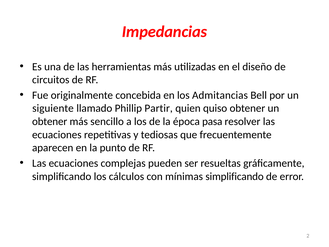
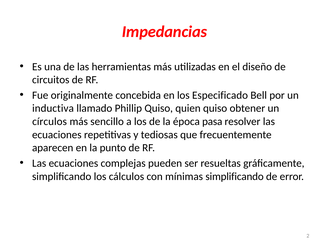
Admitancias: Admitancias -> Especificado (220, 95)
siguiente: siguiente -> inductiva (53, 108)
Phillip Partir: Partir -> Quiso (159, 108)
obtener: obtener -> círculos (50, 121)
